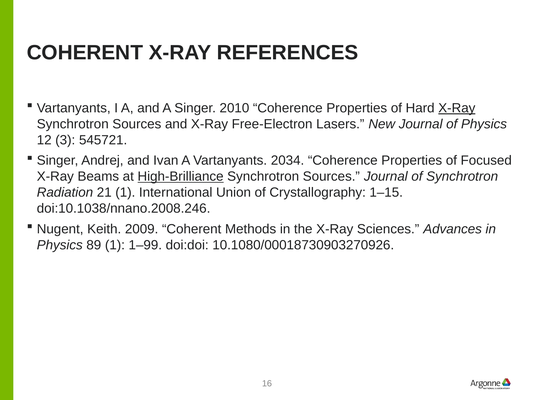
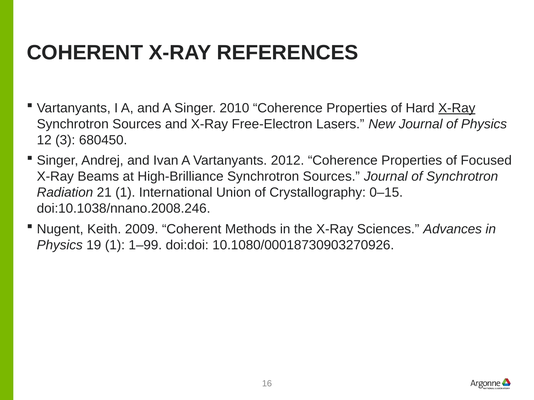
545721: 545721 -> 680450 (103, 140)
2034: 2034 -> 2012 (288, 161)
High-Brilliance underline: present -> none (181, 177)
1–15: 1–15 -> 0–15 (386, 193)
89: 89 -> 19 (94, 245)
